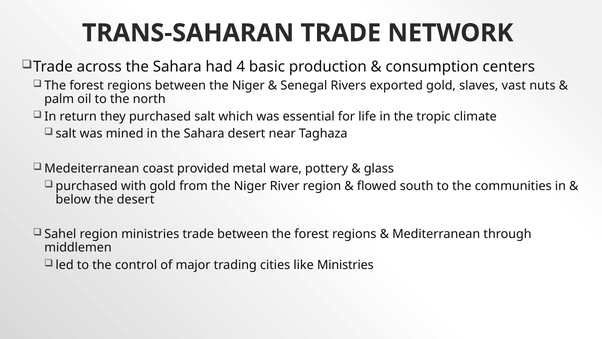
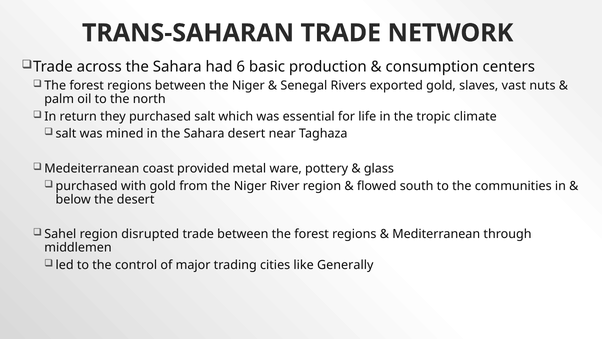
4: 4 -> 6 (241, 67)
region ministries: ministries -> disrupted (150, 234)
like Ministries: Ministries -> Generally (345, 265)
